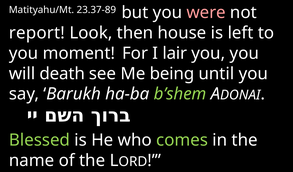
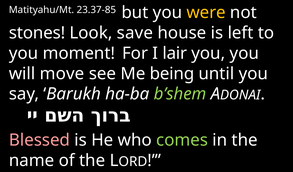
23.37-89: 23.37-89 -> 23.37-85 (96, 10)
were colour: pink -> yellow (206, 12)
report: report -> stones (37, 33)
then: then -> save (135, 33)
death: death -> move (62, 73)
Blessed colour: light green -> pink (39, 140)
